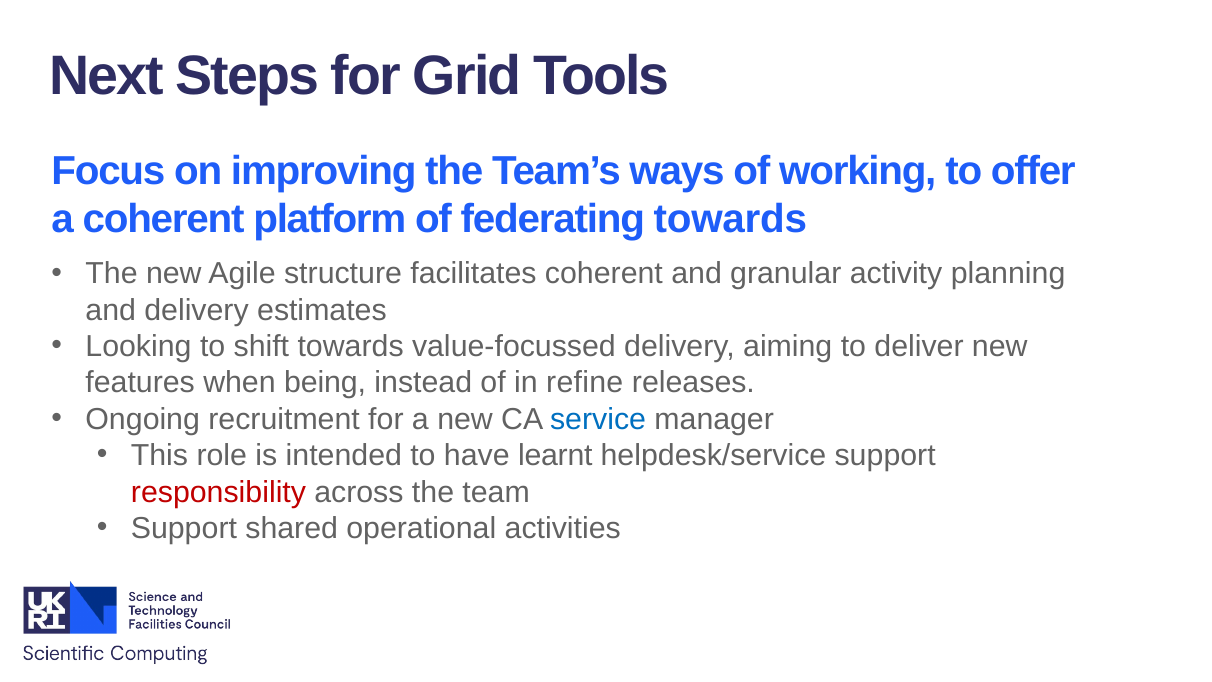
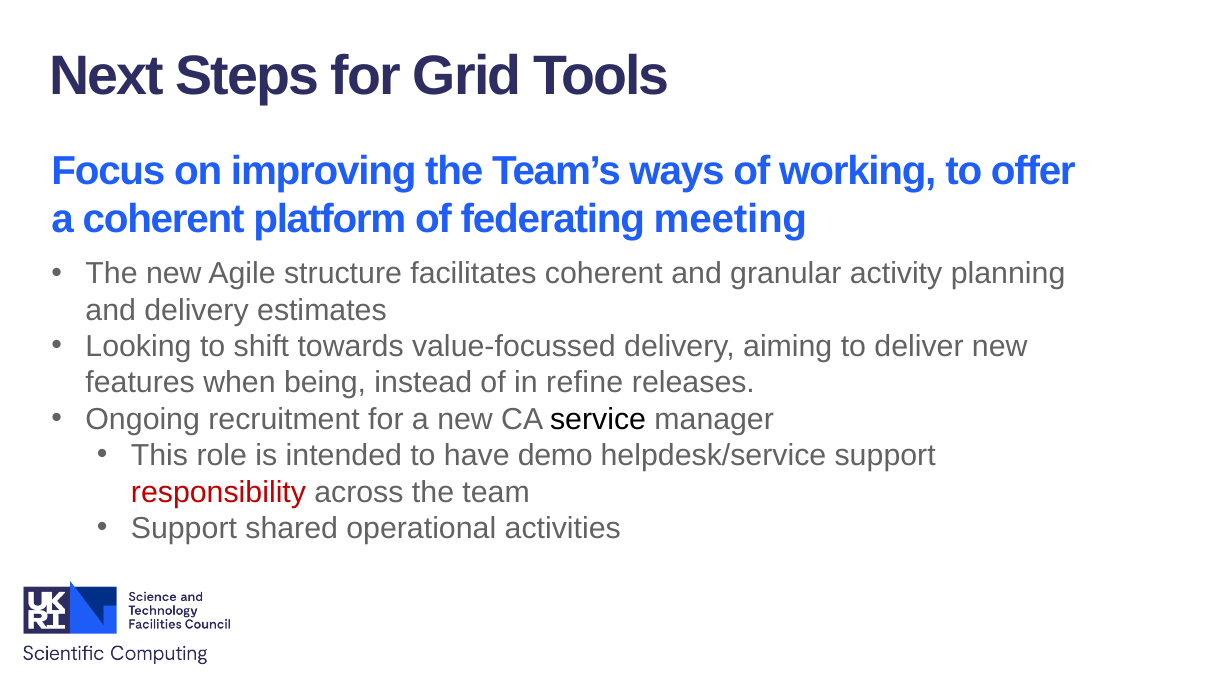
federating towards: towards -> meeting (730, 219)
service colour: blue -> black (598, 419)
learnt: learnt -> demo (555, 455)
